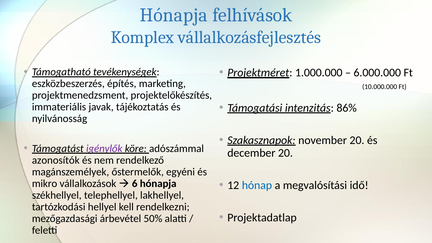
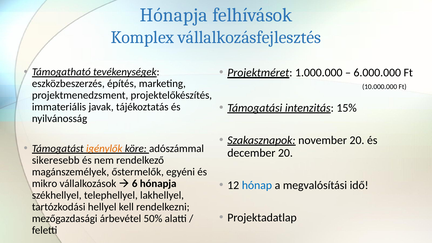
86%: 86% -> 15% (347, 108)
igénylők colour: purple -> orange (104, 149)
azonosítók: azonosítók -> sikeresebb (56, 160)
